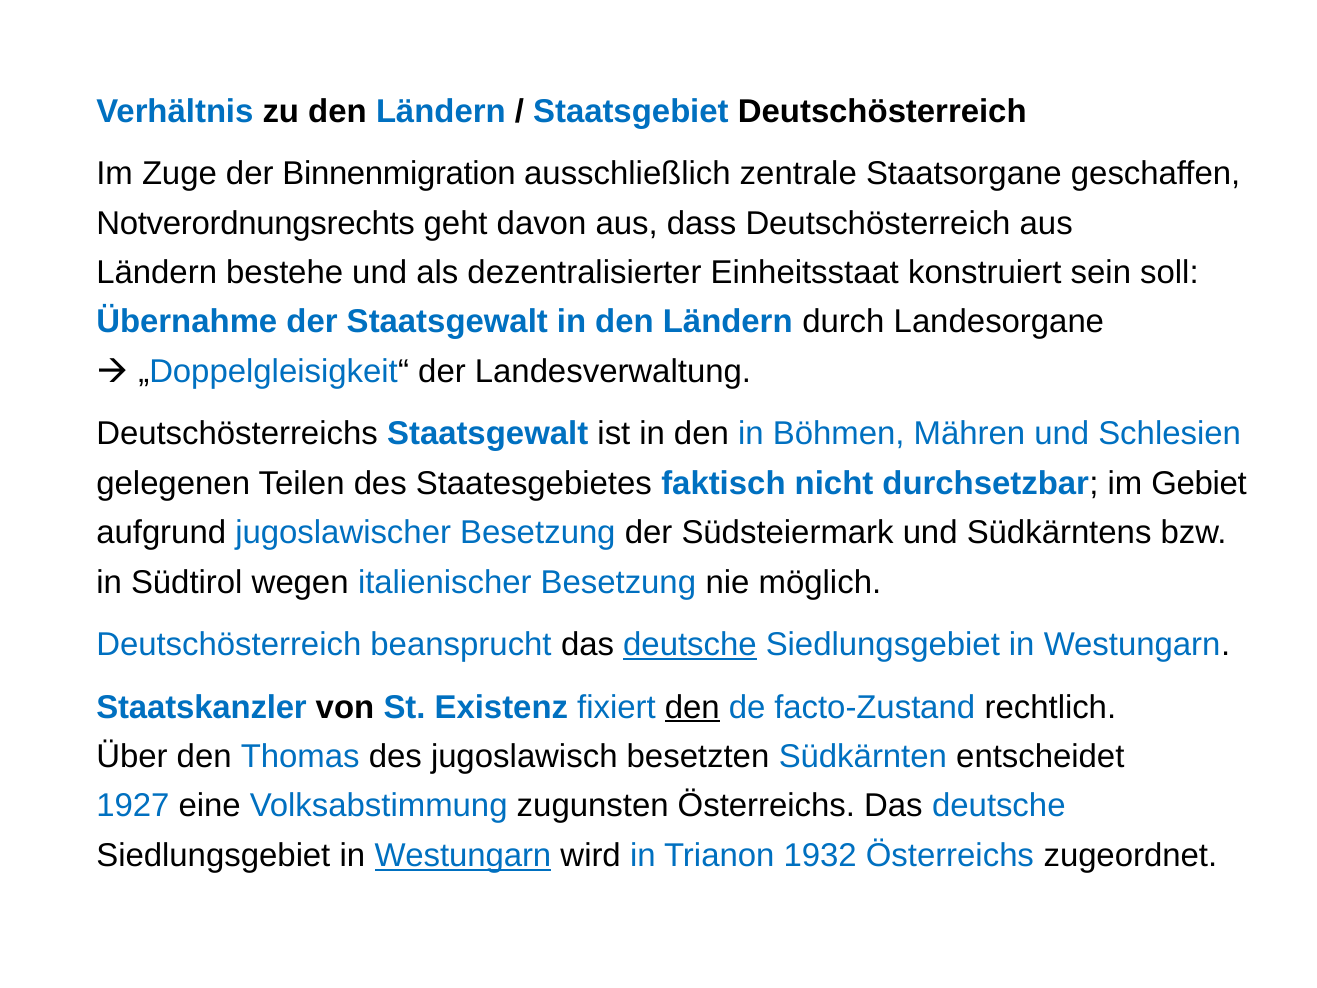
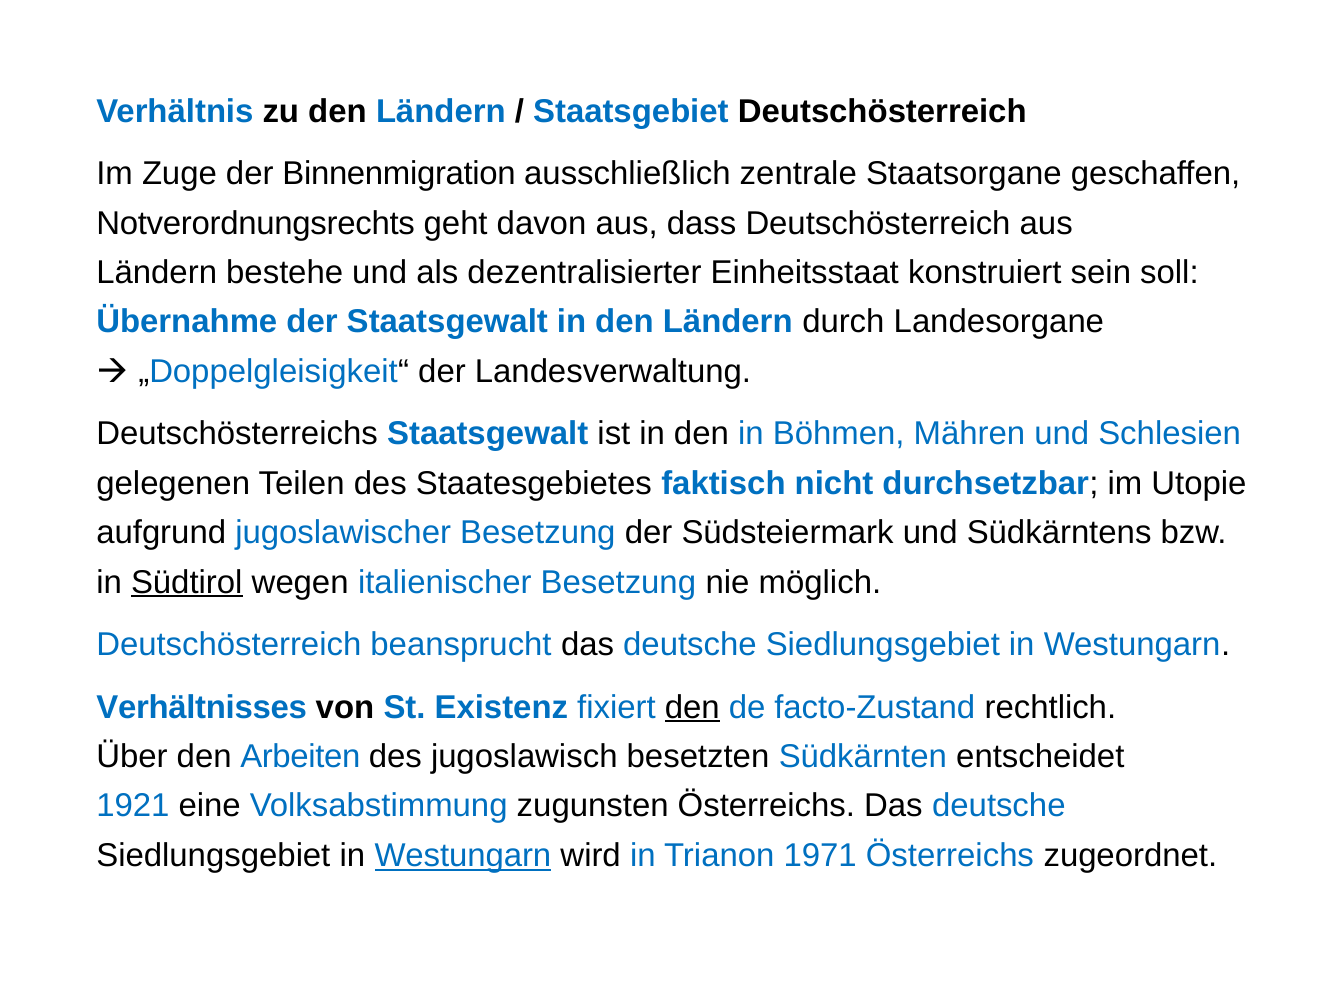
Gebiet: Gebiet -> Utopie (1199, 483)
Südtirol underline: none -> present (187, 582)
deutsche underline: present -> none (690, 645)
Staatskanzler: Staatskanzler -> Verhältnisses (202, 707)
Thomas: Thomas -> Arbeiten (300, 756)
1927: 1927 -> 1921 (133, 806)
1932: 1932 -> 1971 (820, 855)
